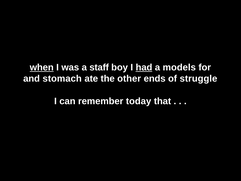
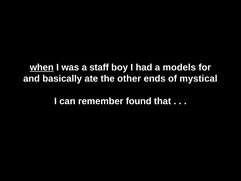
had underline: present -> none (144, 67)
stomach: stomach -> basically (62, 79)
struggle: struggle -> mystical (198, 79)
today: today -> found (139, 101)
